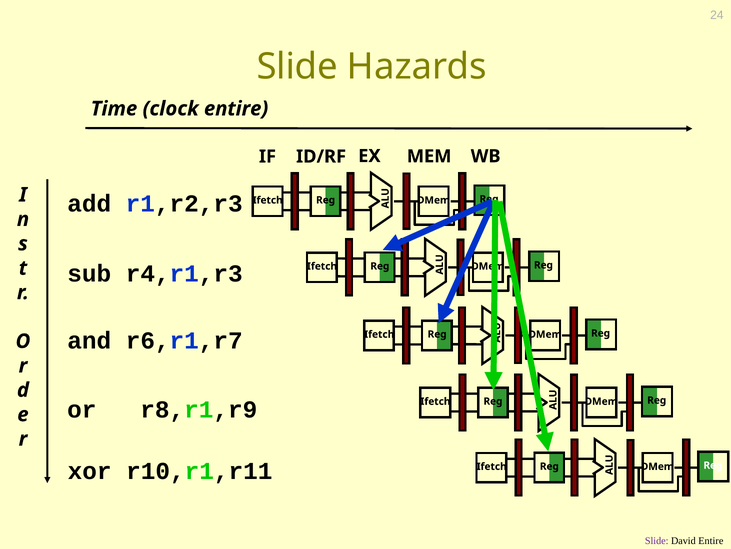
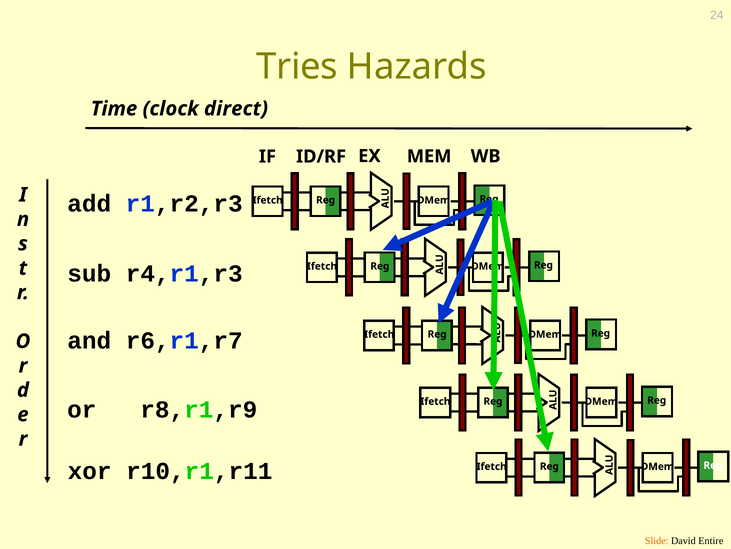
Slide: Slide -> Tries (297, 67)
clock entire: entire -> direct (236, 109)
Slide colour: purple -> orange (657, 540)
